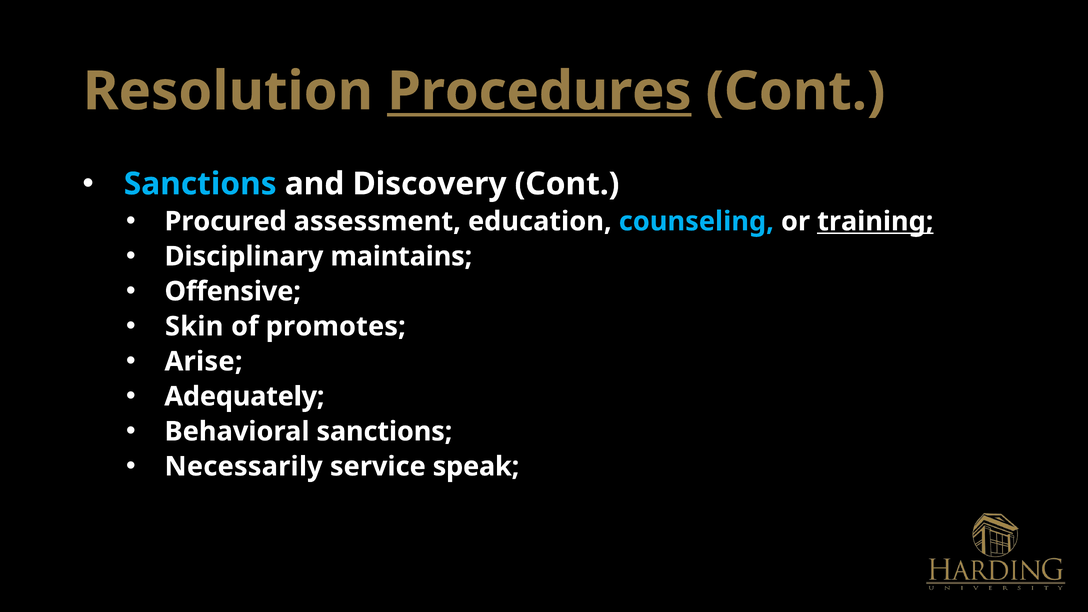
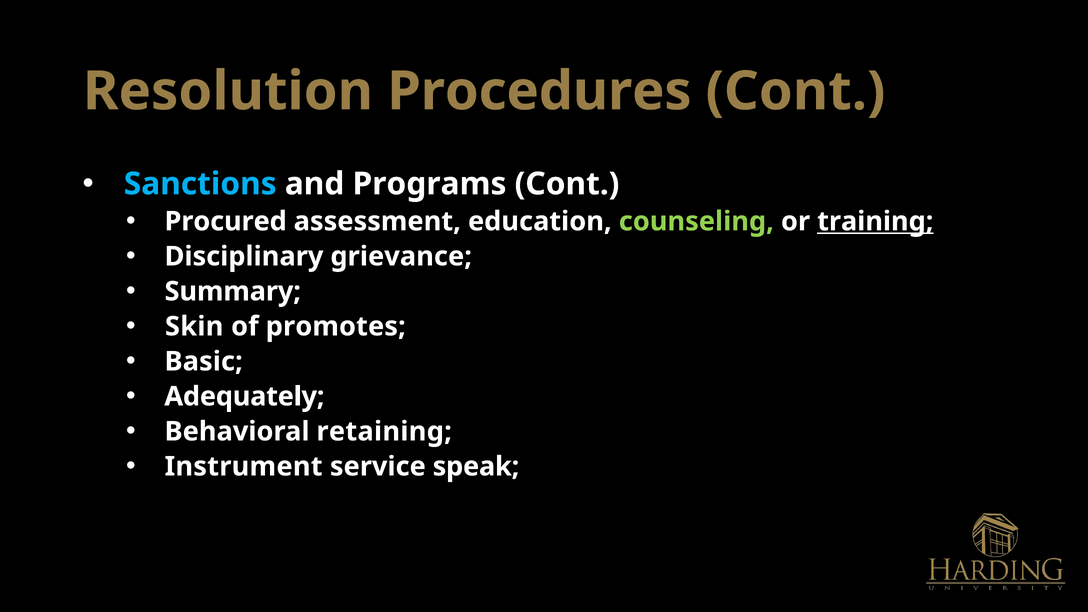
Procedures underline: present -> none (539, 91)
Discovery: Discovery -> Programs (429, 184)
counseling colour: light blue -> light green (696, 221)
maintains: maintains -> grievance (401, 256)
Offensive: Offensive -> Summary (233, 291)
Arise: Arise -> Basic (204, 361)
Behavioral sanctions: sanctions -> retaining (384, 431)
Necessarily: Necessarily -> Instrument (244, 467)
